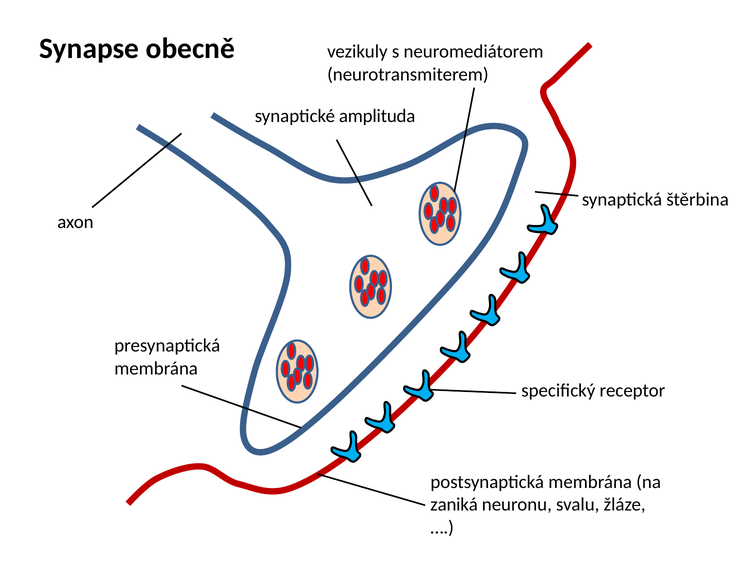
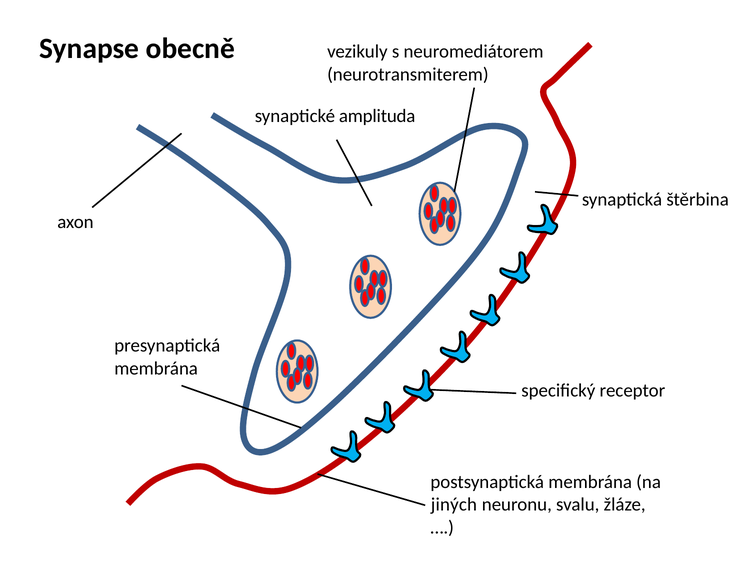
zaniká: zaniká -> jiných (454, 505)
